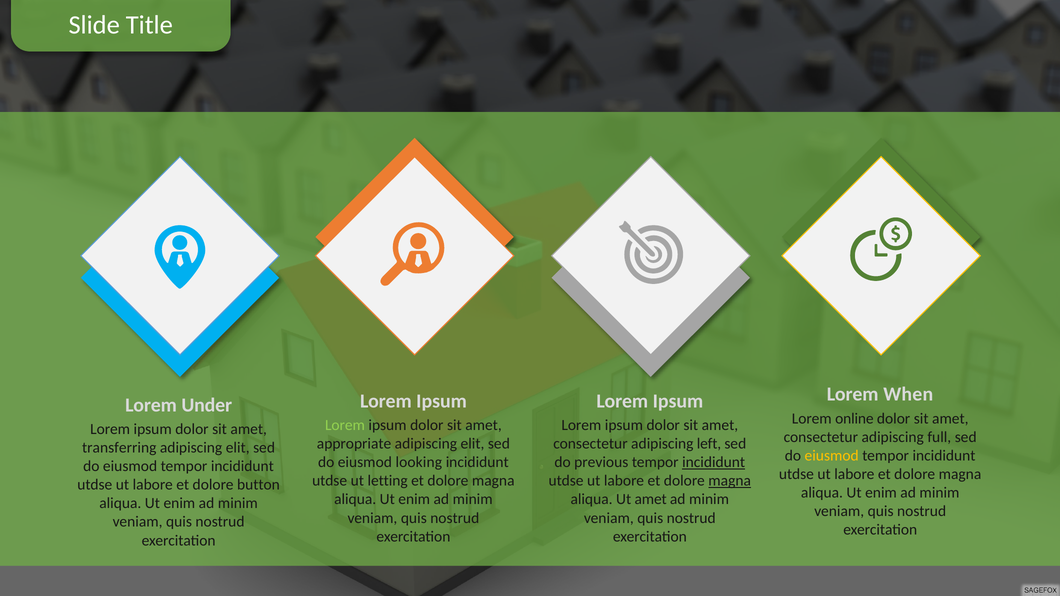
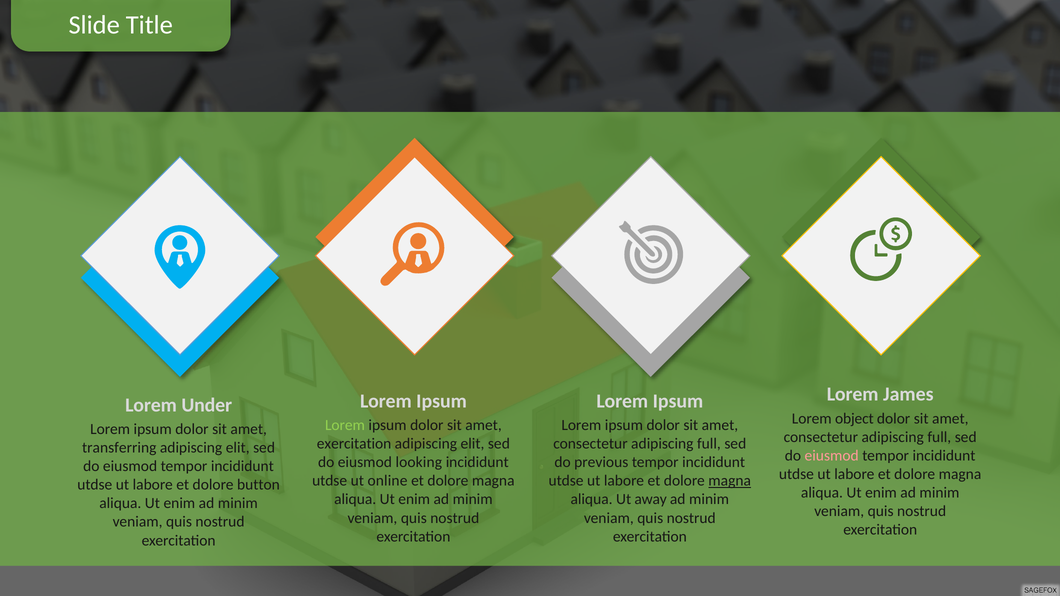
When: When -> James (908, 395)
online: online -> object (854, 419)
appropriate: appropriate -> exercitation (354, 444)
left: left -> full (709, 444)
eiusmod colour: yellow -> pink (832, 456)
incididunt underline: present -> none (714, 462)
letting: letting -> online (387, 481)
Ut amet: amet -> away (651, 500)
